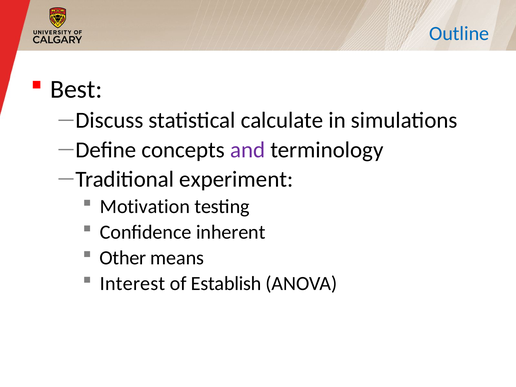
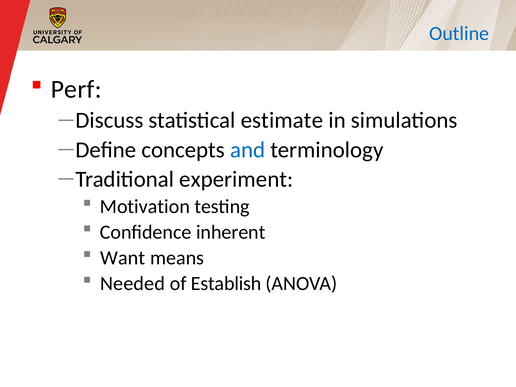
Best: Best -> Perf (76, 89)
calculate: calculate -> estimate (282, 120)
and colour: purple -> blue (248, 150)
Other: Other -> Want (123, 258)
Interest: Interest -> Needed (133, 284)
